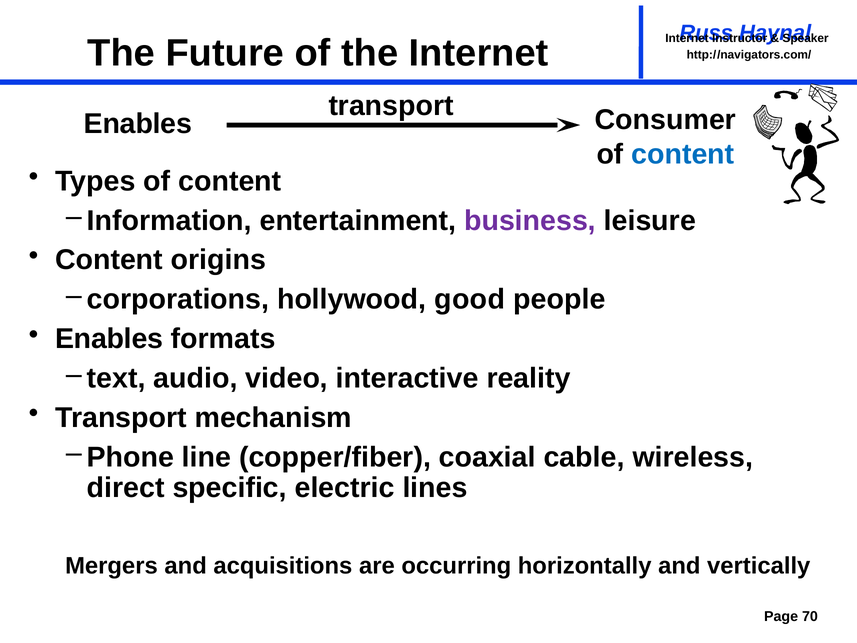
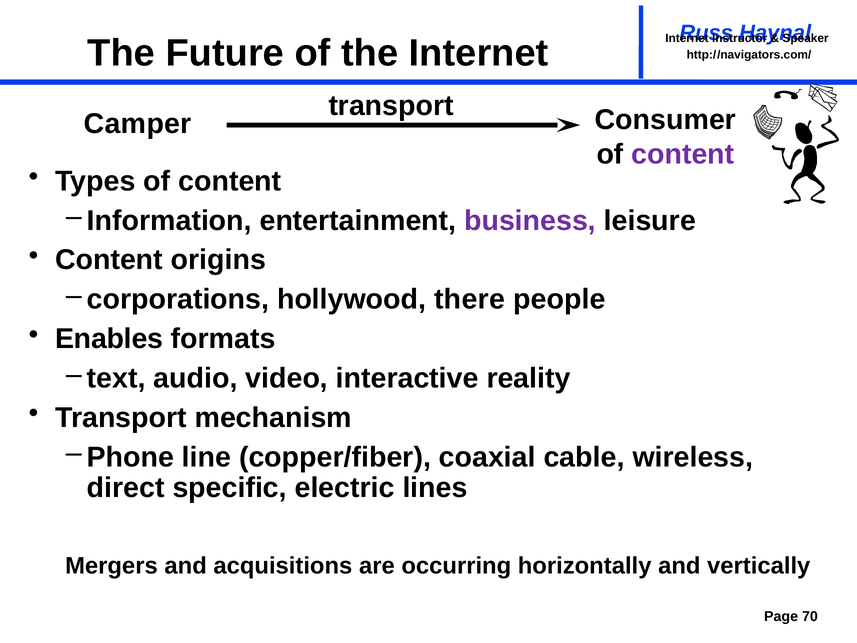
Enables: Enables -> Camper (138, 124)
content colour: blue -> purple (683, 154)
good: good -> there (470, 299)
